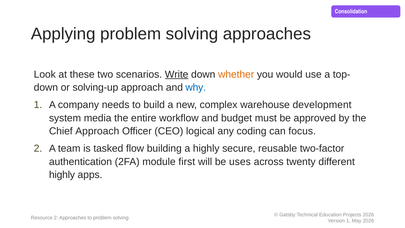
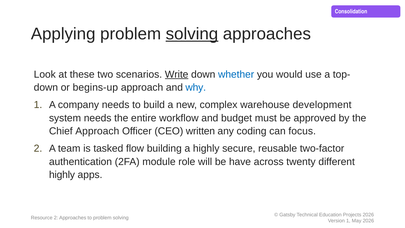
solving underline: none -> present (192, 34)
whether colour: orange -> blue (236, 74)
solving-up: solving-up -> begins-up (95, 87)
system media: media -> needs (98, 118)
logical: logical -> written (200, 131)
first: first -> role (187, 162)
uses: uses -> have (240, 162)
